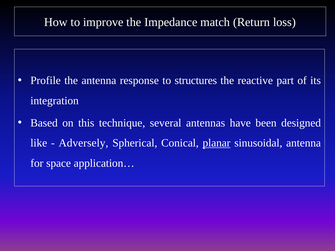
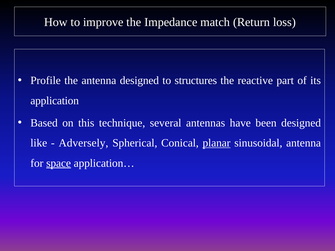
antenna response: response -> designed (139, 81)
integration: integration -> application (55, 101)
space underline: none -> present (59, 163)
